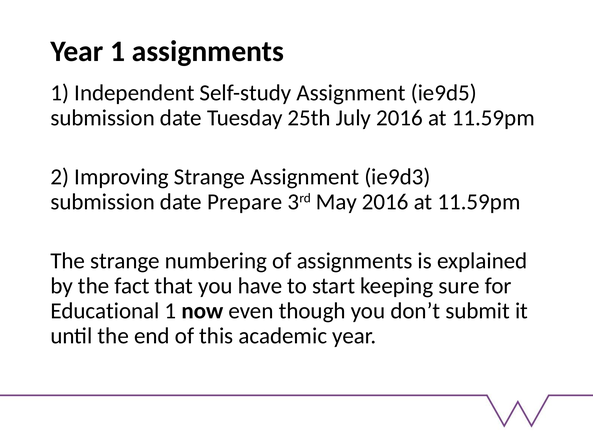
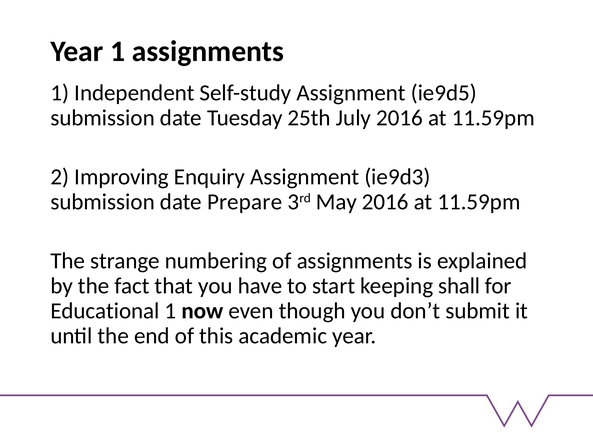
Improving Strange: Strange -> Enquiry (209, 177)
sure: sure -> shall (459, 286)
